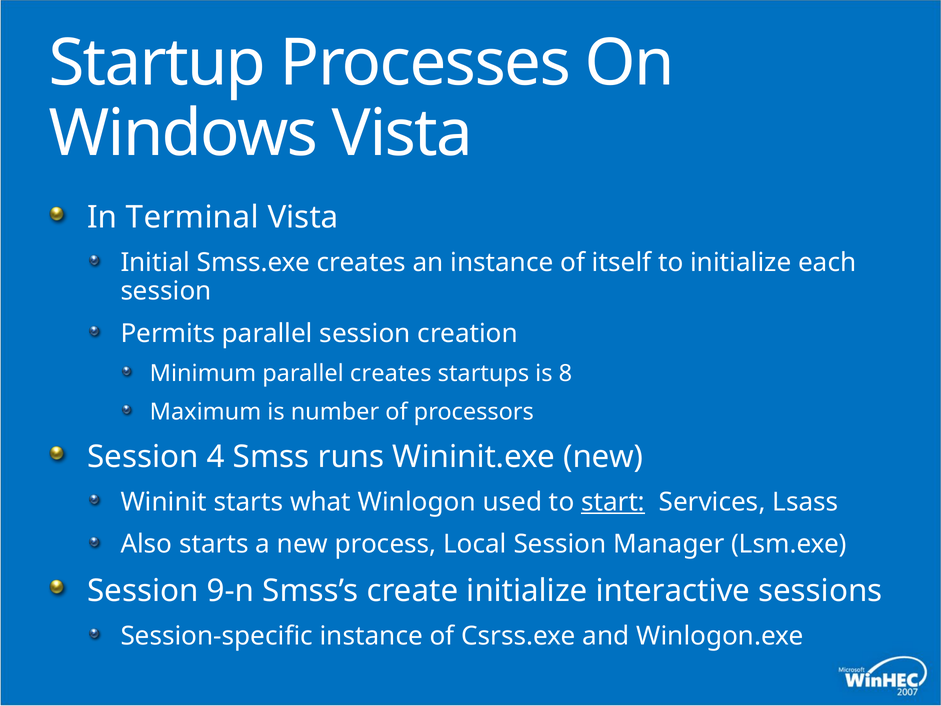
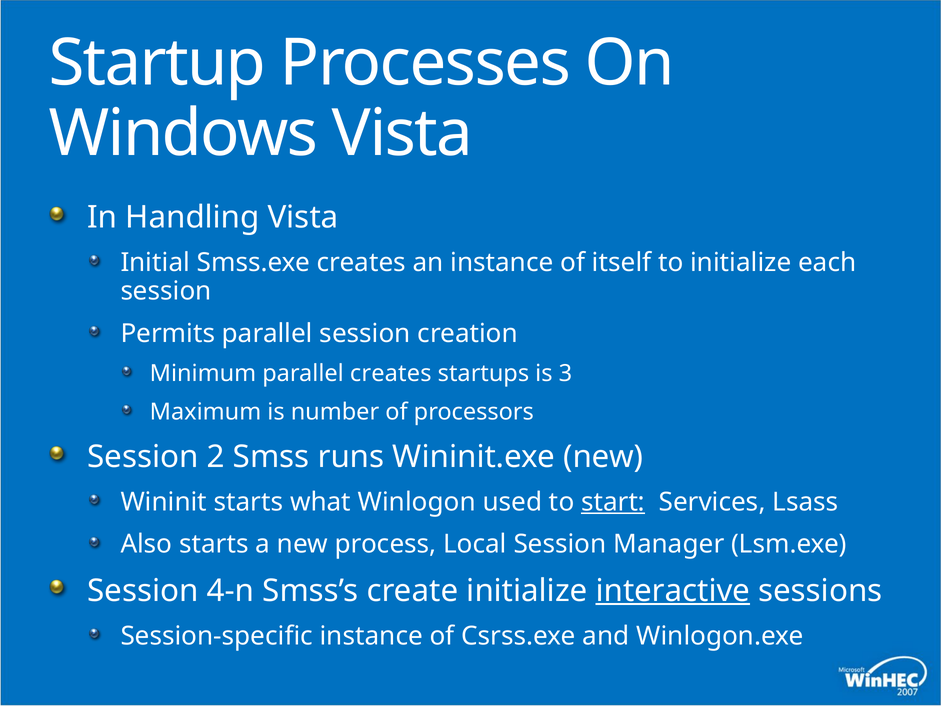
Terminal: Terminal -> Handling (192, 217)
8: 8 -> 3 (565, 373)
4: 4 -> 2 (216, 457)
9-n: 9-n -> 4-n (231, 590)
interactive underline: none -> present (673, 590)
